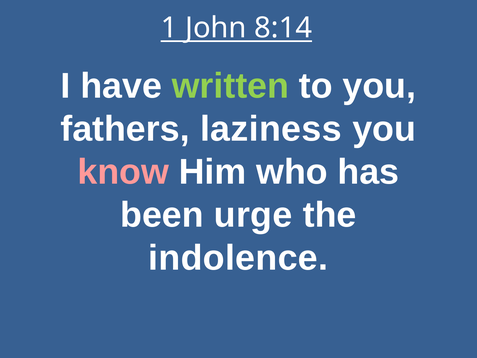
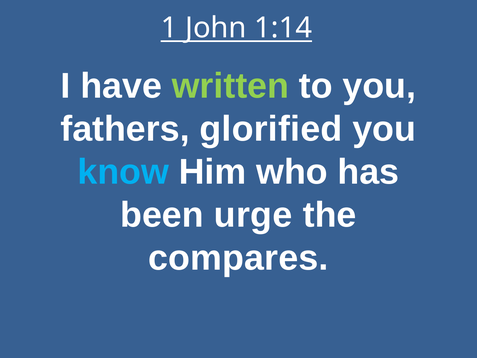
8:14: 8:14 -> 1:14 (283, 28)
laziness: laziness -> glorified (271, 129)
know colour: pink -> light blue (123, 172)
indolence: indolence -> compares (238, 258)
